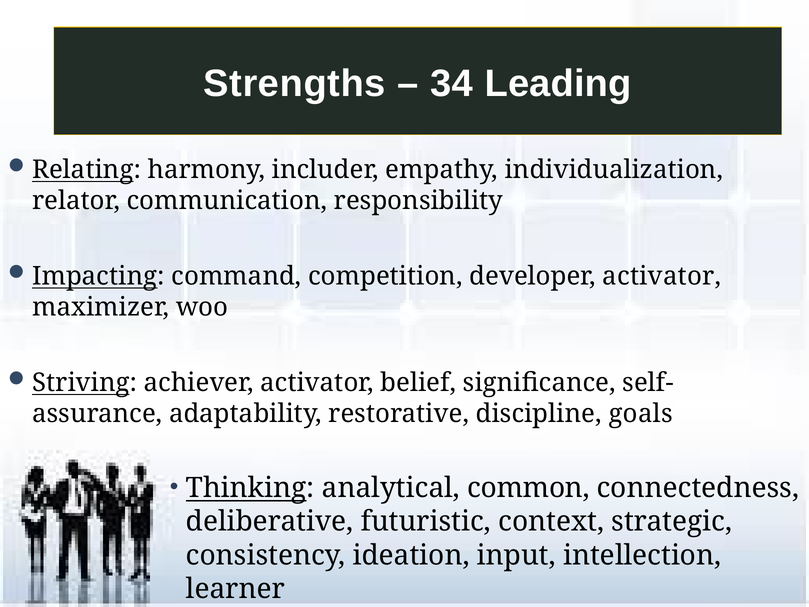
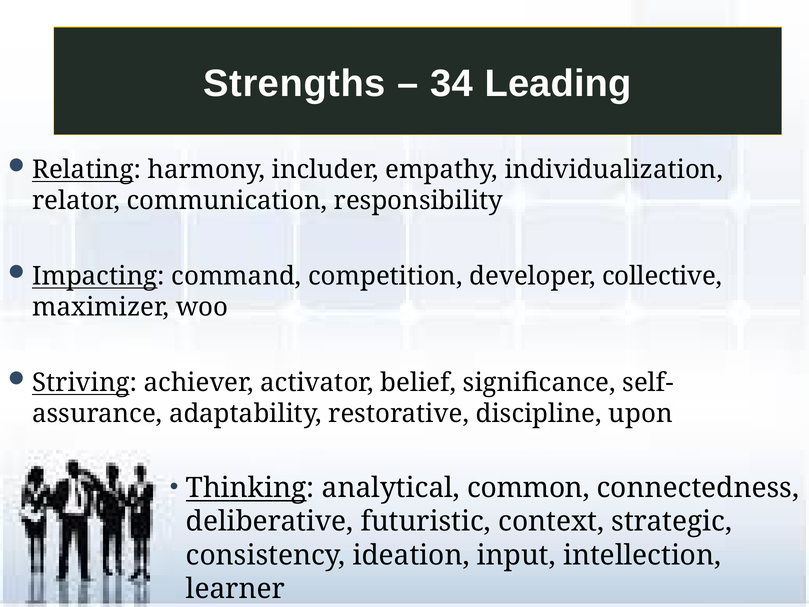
developer activator: activator -> collective (662, 276)
goals: goals -> upon (641, 414)
